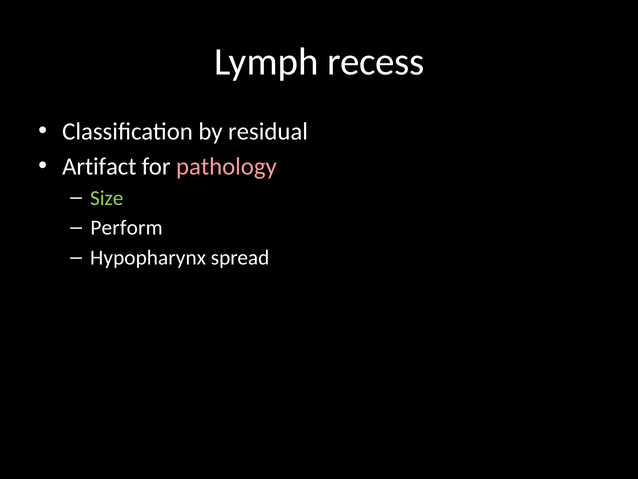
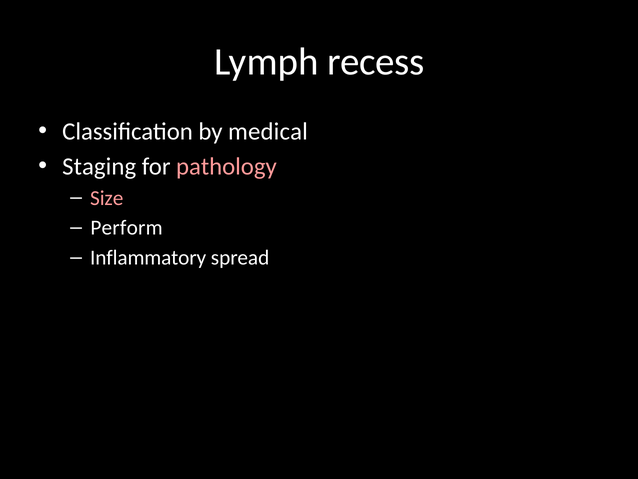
residual: residual -> medical (268, 131)
Artifact: Artifact -> Staging (99, 166)
Size colour: light green -> pink (107, 198)
Hypopharynx: Hypopharynx -> Inflammatory (148, 257)
